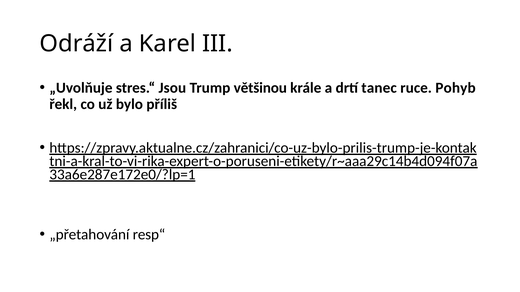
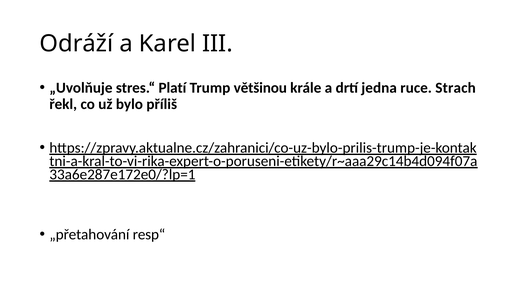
Jsou: Jsou -> Platí (172, 88)
tanec: tanec -> jedna (379, 88)
Pohyb: Pohyb -> Strach (456, 88)
